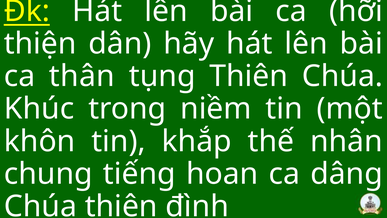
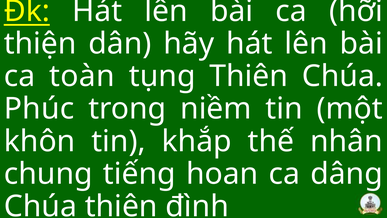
thân: thân -> toàn (82, 76)
Khúc: Khúc -> Phúc (39, 109)
